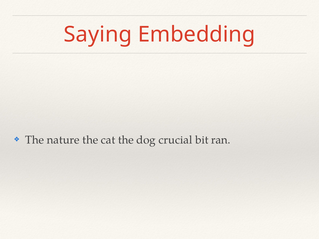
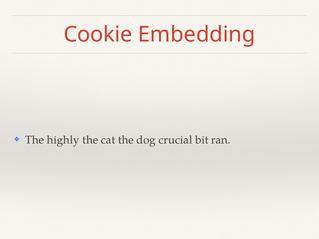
Saying: Saying -> Cookie (98, 34)
nature: nature -> highly (63, 140)
